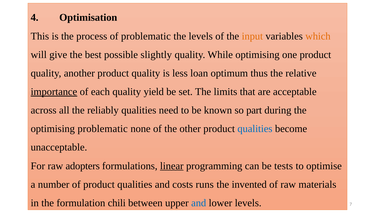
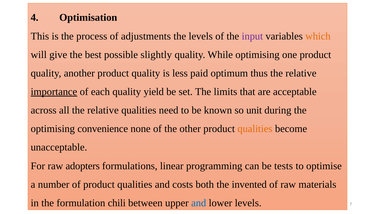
of problematic: problematic -> adjustments (146, 36)
input colour: orange -> purple (252, 36)
loan: loan -> paid (199, 73)
all the reliably: reliably -> relative (103, 110)
part: part -> unit (254, 110)
optimising problematic: problematic -> convenience (103, 129)
qualities colour: blue -> orange (255, 129)
linear underline: present -> none (172, 166)
runs: runs -> both (205, 185)
